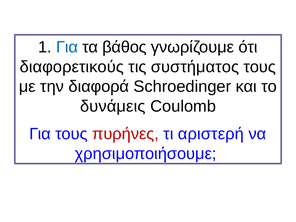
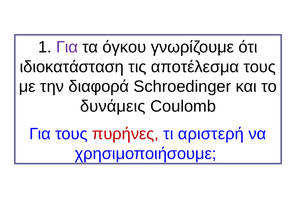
Για colour: blue -> purple (67, 47)
βάθος: βάθος -> όγκου (124, 47)
διαφορετικούς: διαφορετικούς -> ιδιοκατάσταση (72, 67)
συστήματος: συστήματος -> αποτέλεσμα (195, 67)
